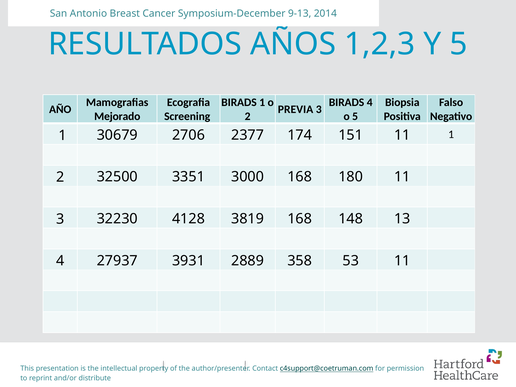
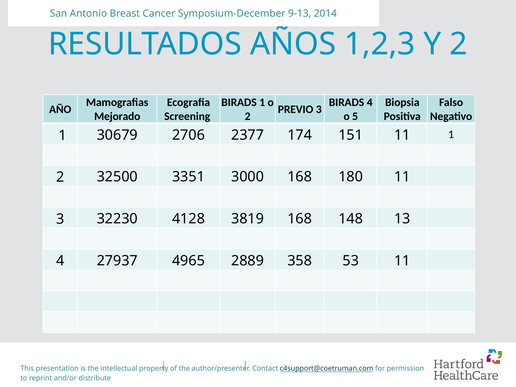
Y 5: 5 -> 2 (458, 44)
PREVIA: PREVIA -> PREVIO (296, 109)
3931: 3931 -> 4965 (189, 261)
